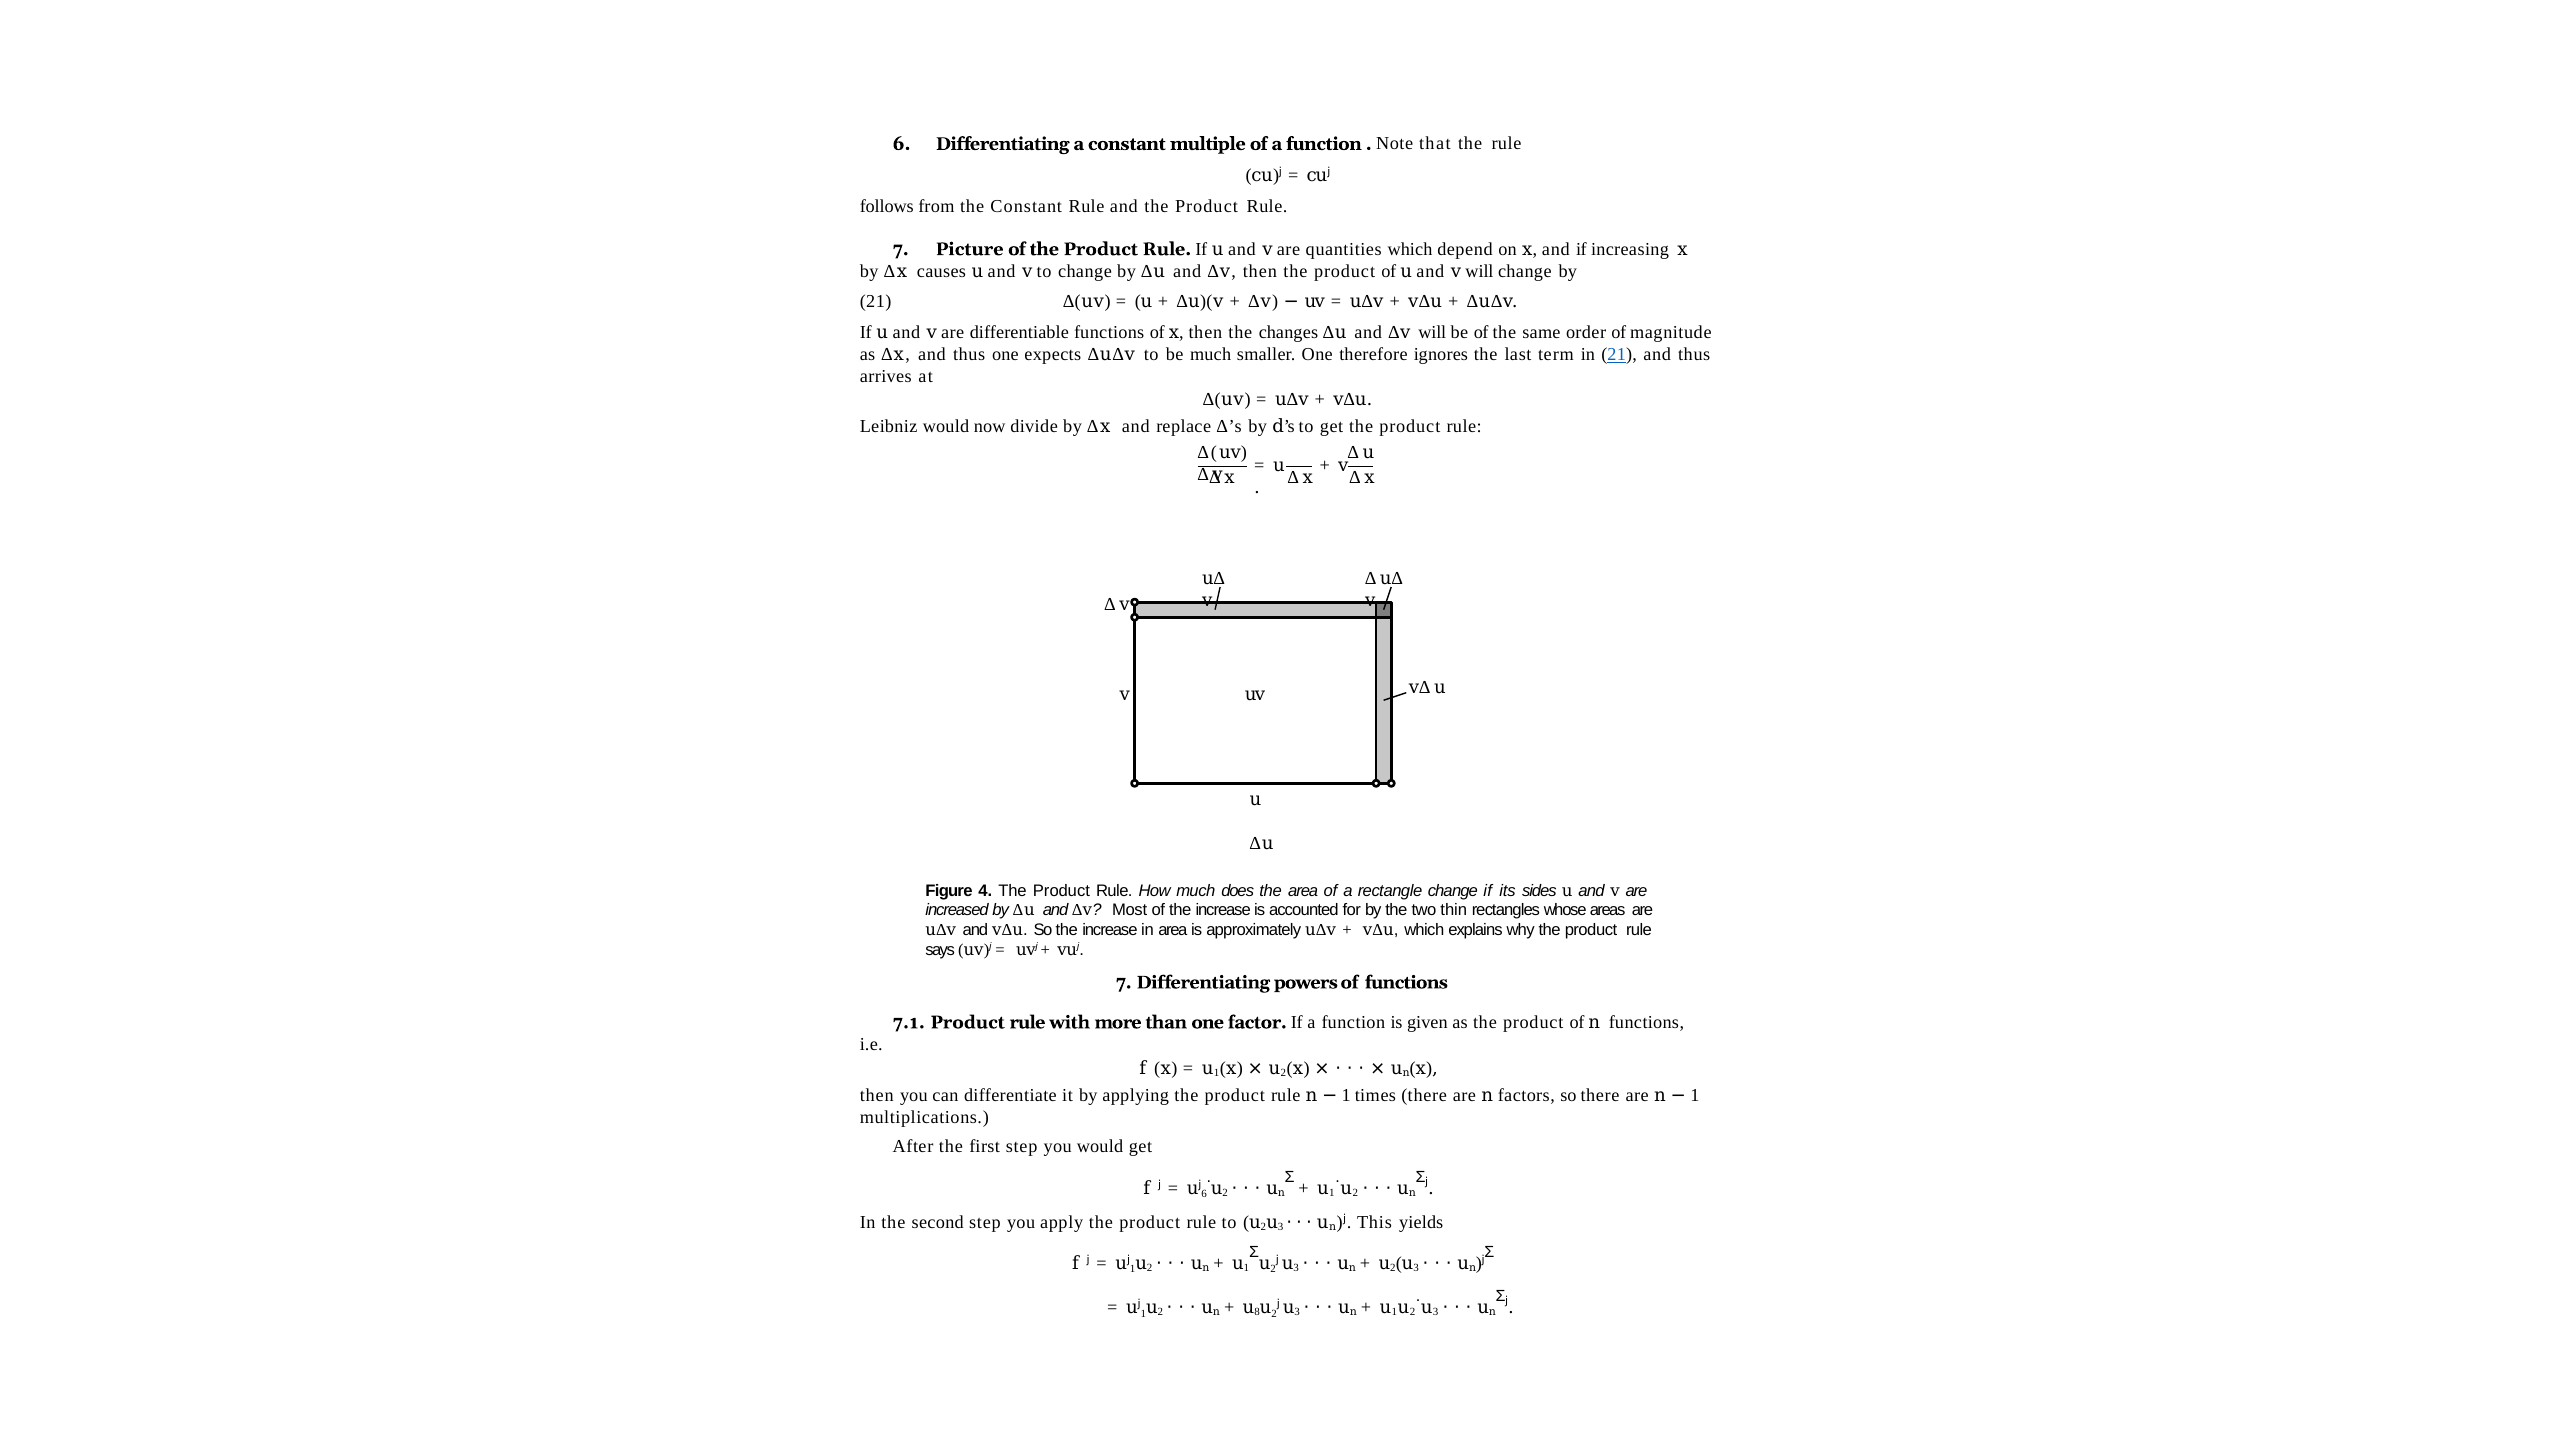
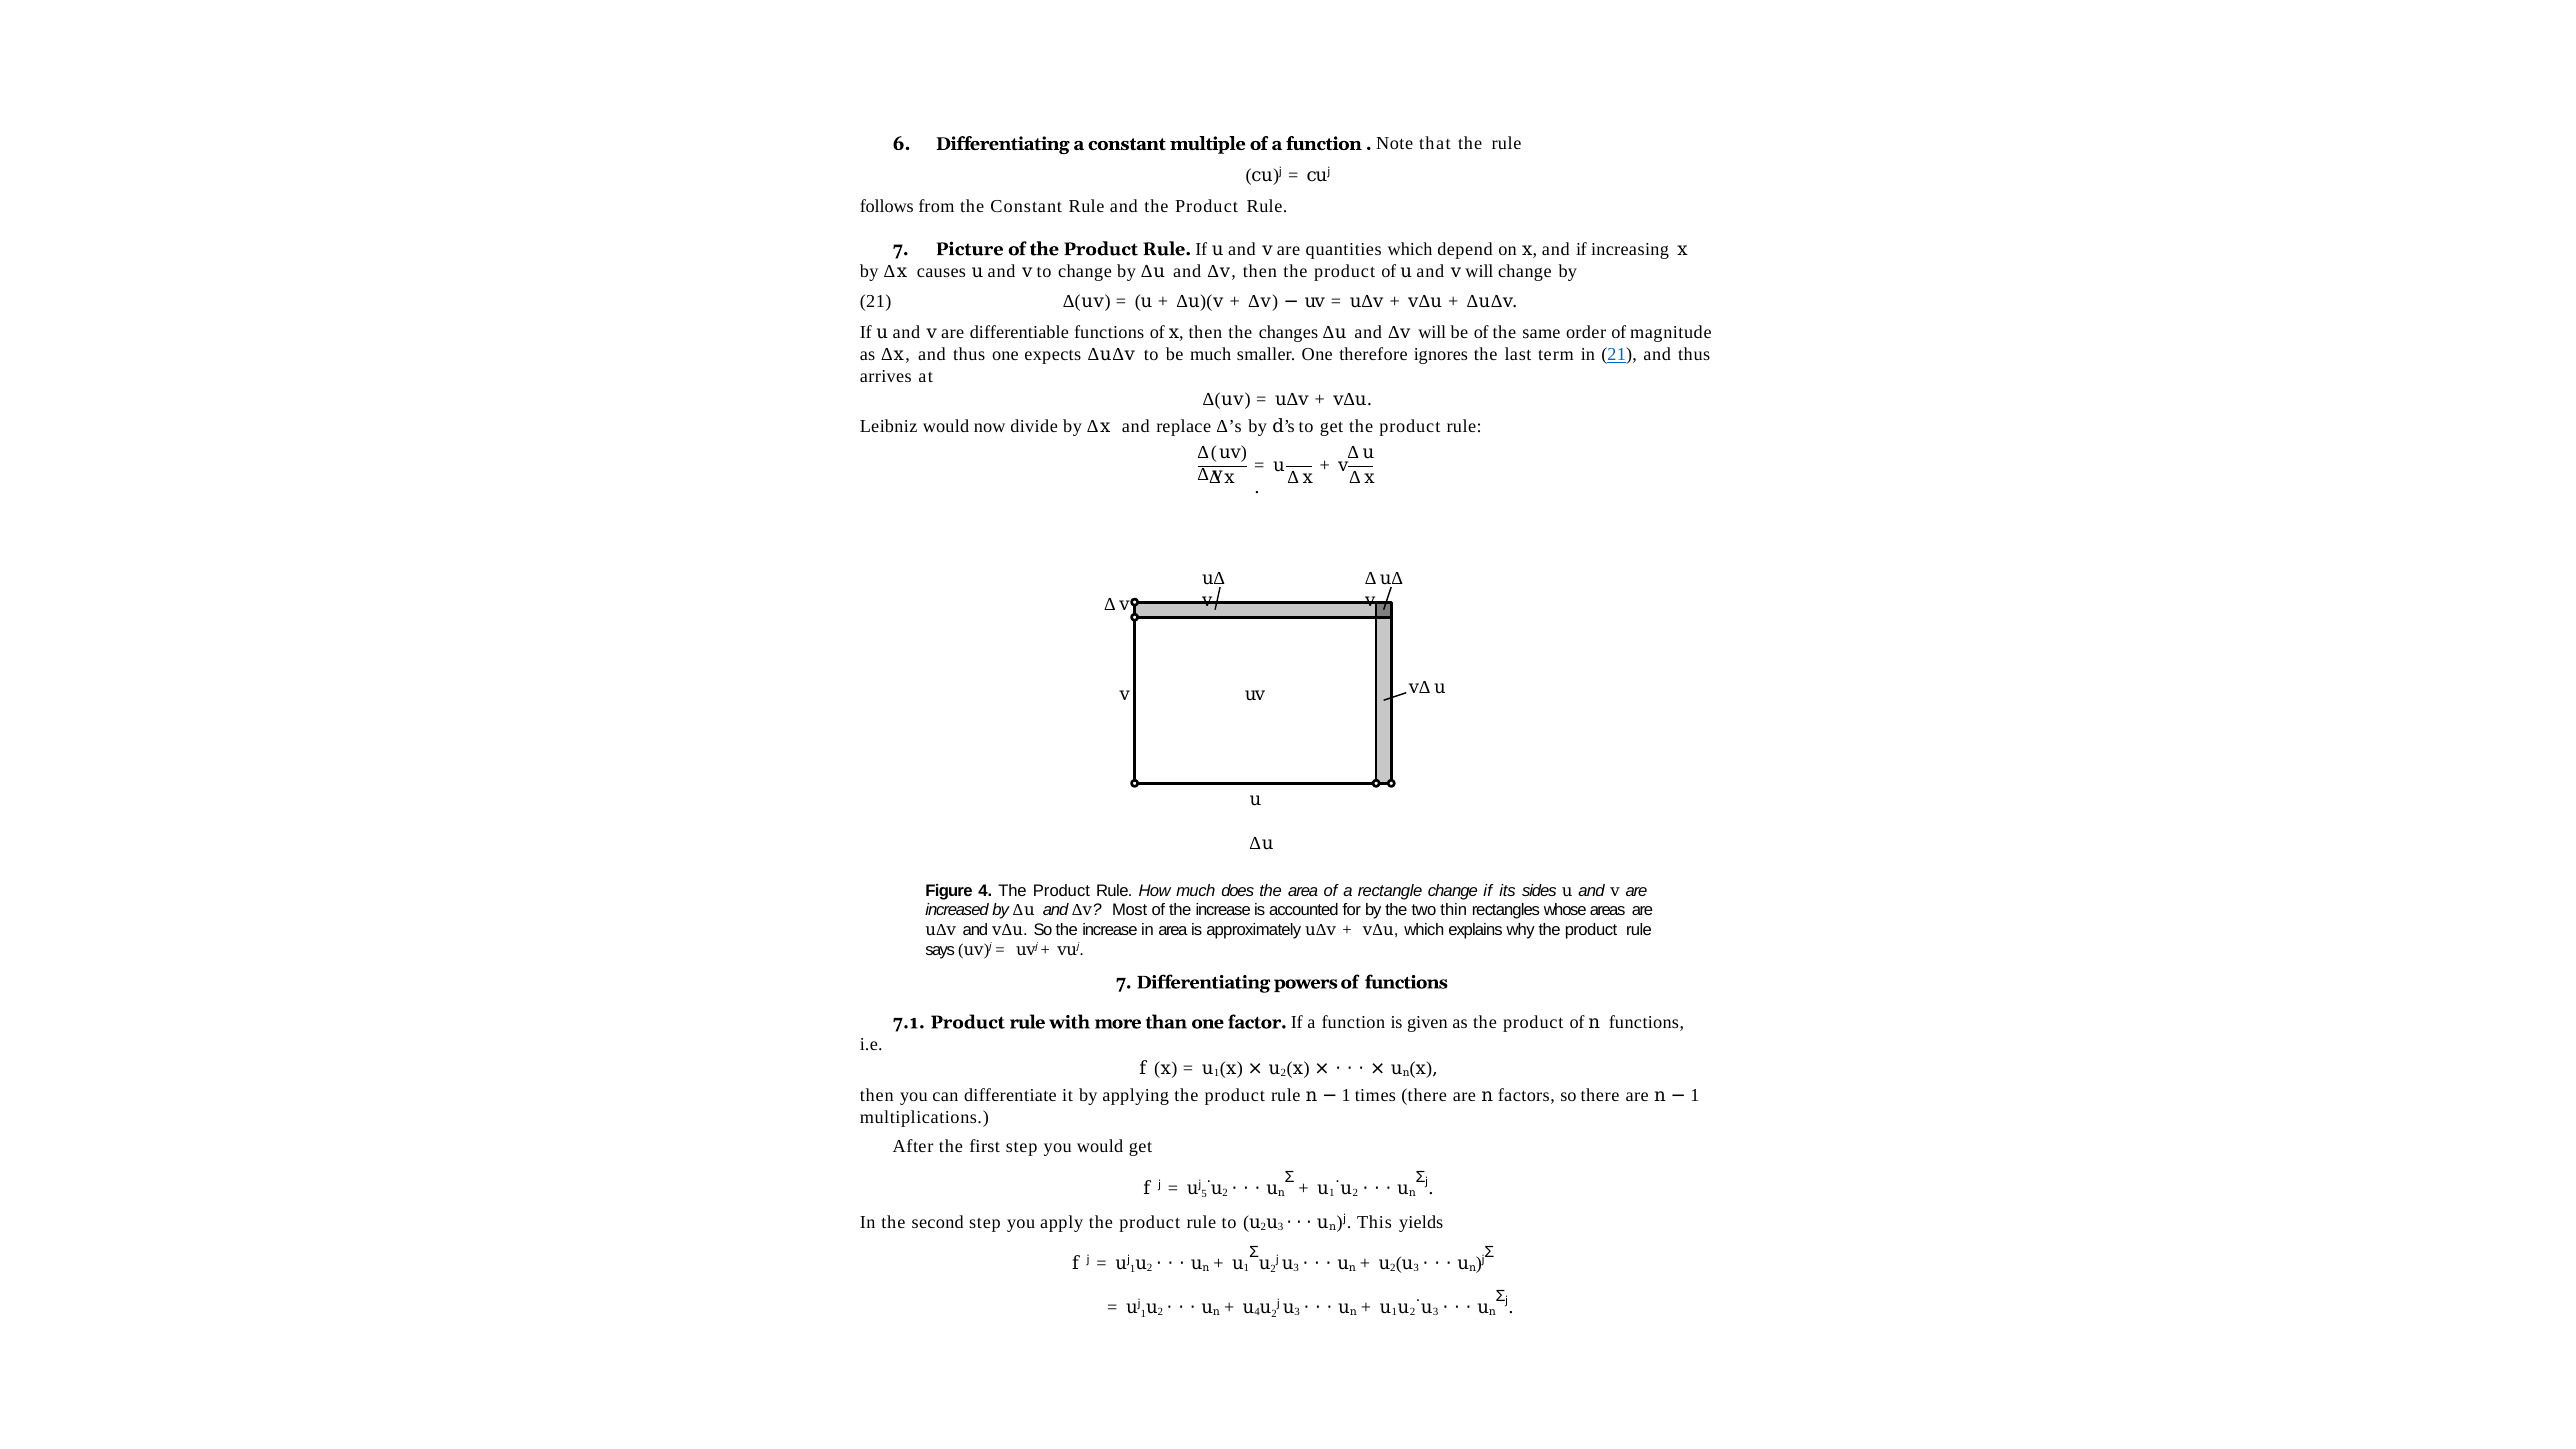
6: 6 -> 5 (1204, 1194)
u 8: 8 -> 4 (1257, 1312)
